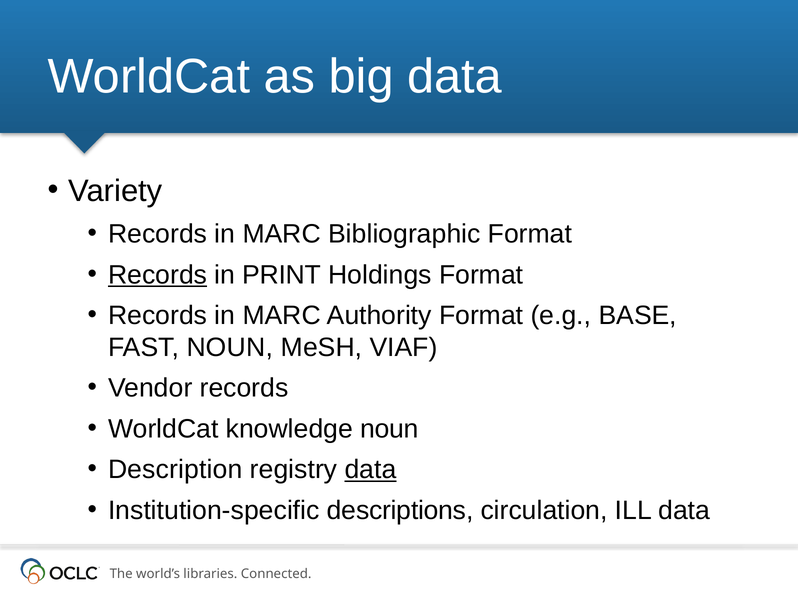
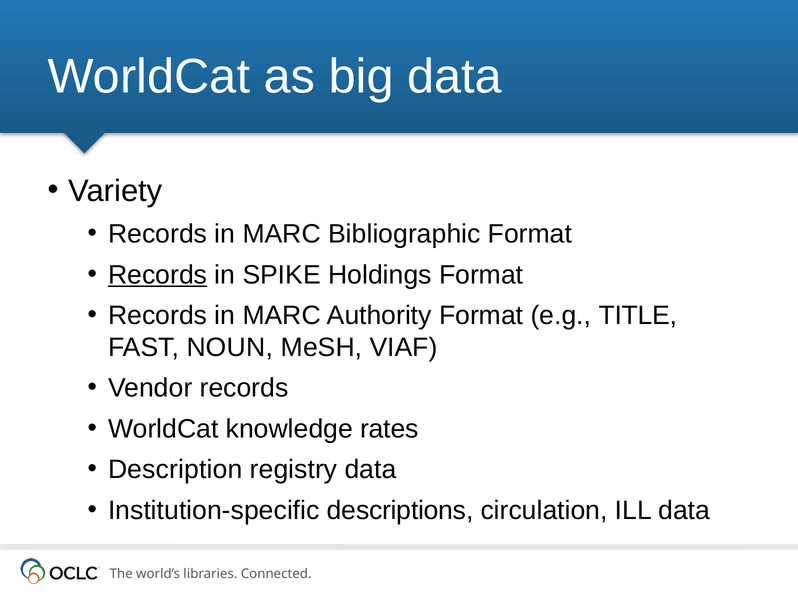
PRINT: PRINT -> SPIKE (282, 275)
BASE: BASE -> TITLE (638, 316)
knowledge noun: noun -> rates (389, 429)
data underline: present -> none (370, 470)
